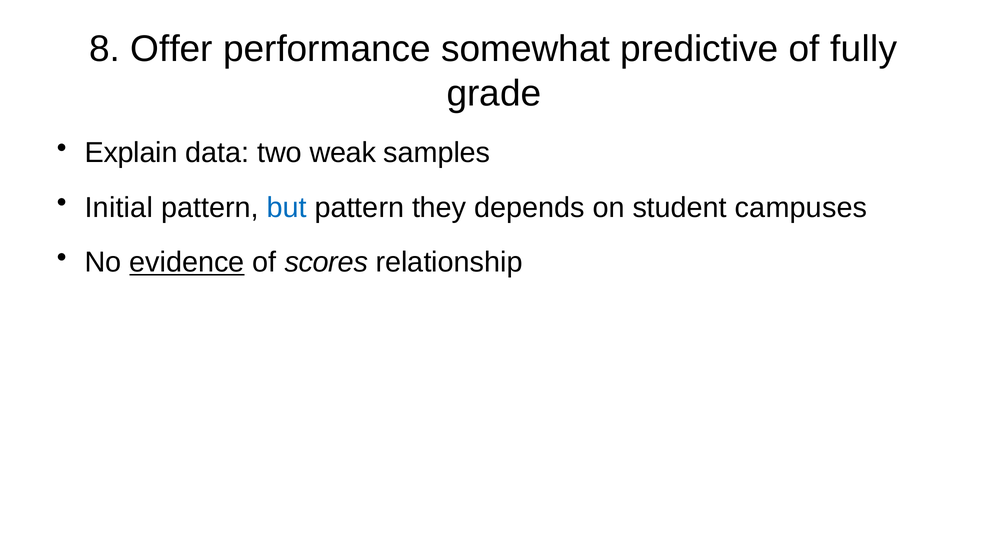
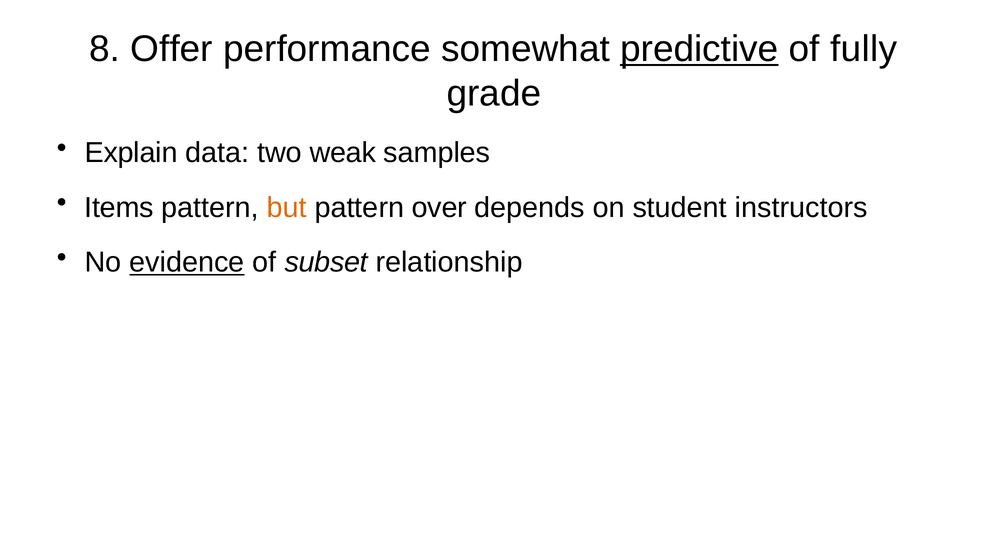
predictive underline: none -> present (699, 49)
Initial: Initial -> Items (119, 207)
but colour: blue -> orange (287, 207)
they: they -> over (439, 207)
campuses: campuses -> instructors (801, 207)
scores: scores -> subset (326, 262)
